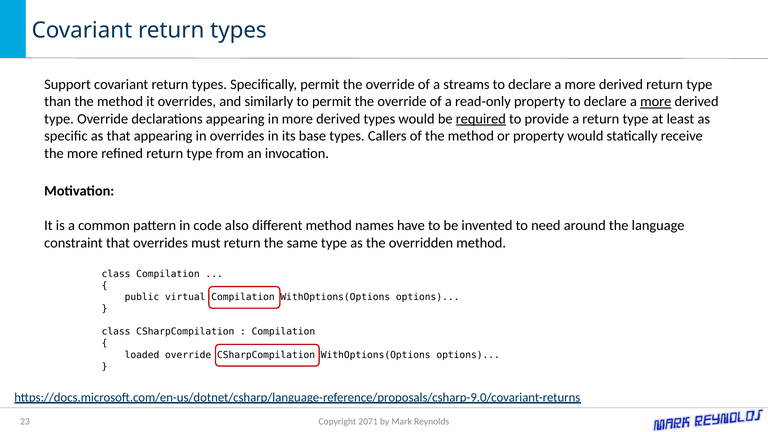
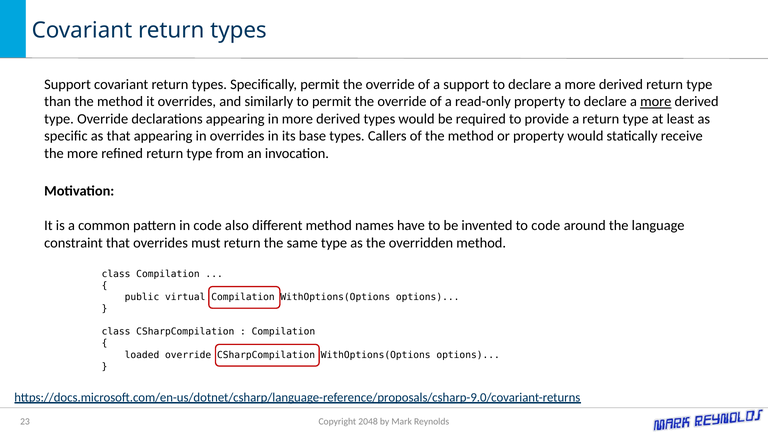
a streams: streams -> support (466, 84)
required underline: present -> none (481, 119)
to need: need -> code (546, 226)
2071: 2071 -> 2048 (368, 422)
